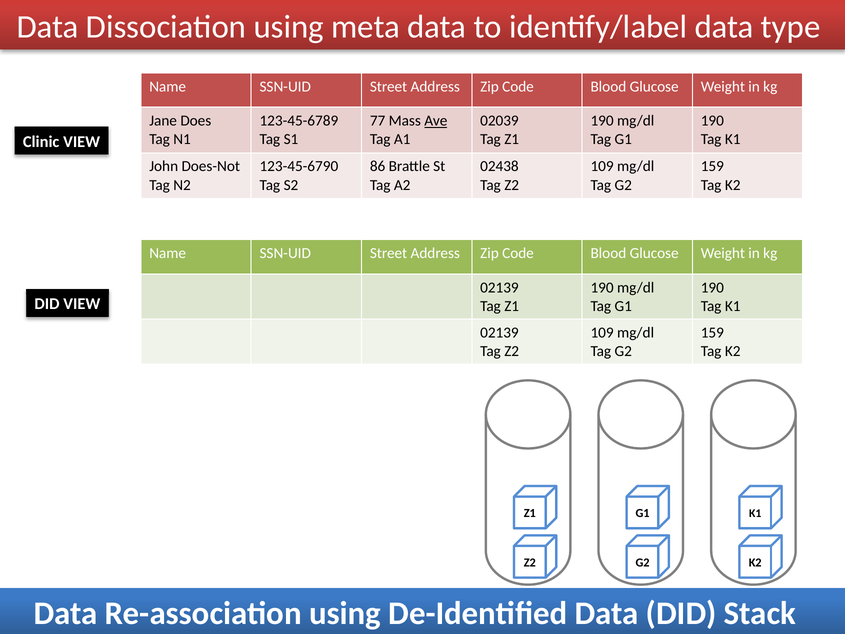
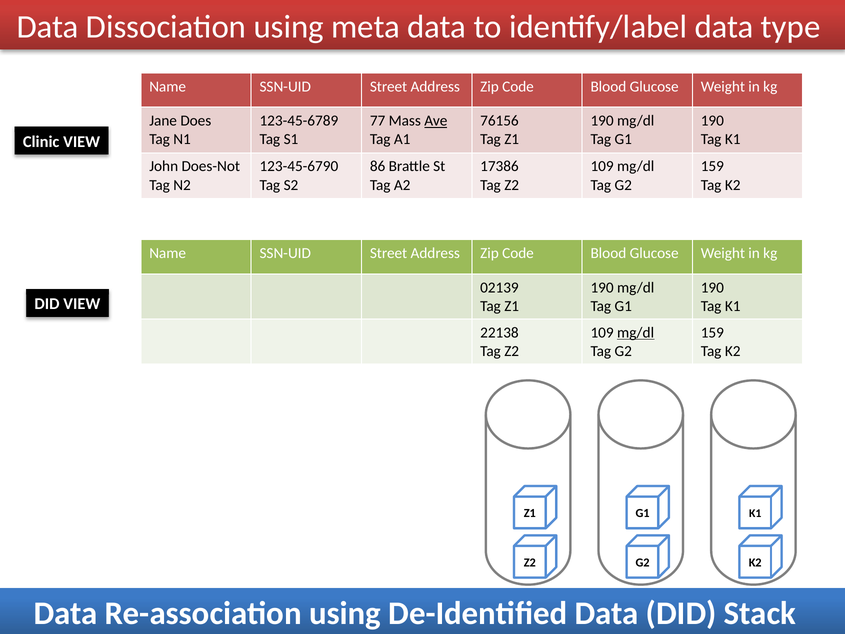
02039: 02039 -> 76156 (499, 121)
02438: 02438 -> 17386 (499, 166)
02139: 02139 -> 22138 (499, 333)
mg/dl underline: none -> present (636, 333)
